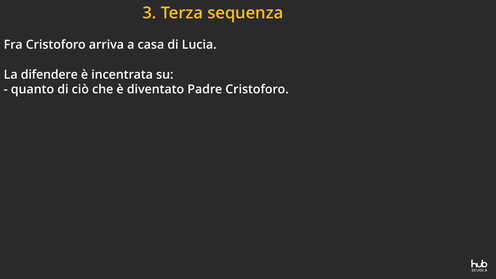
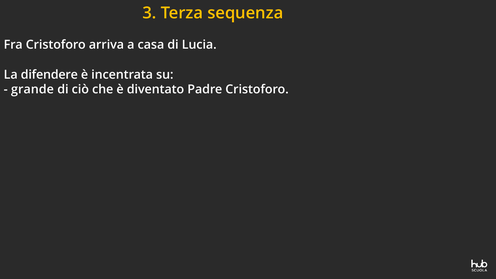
quanto: quanto -> grande (32, 90)
